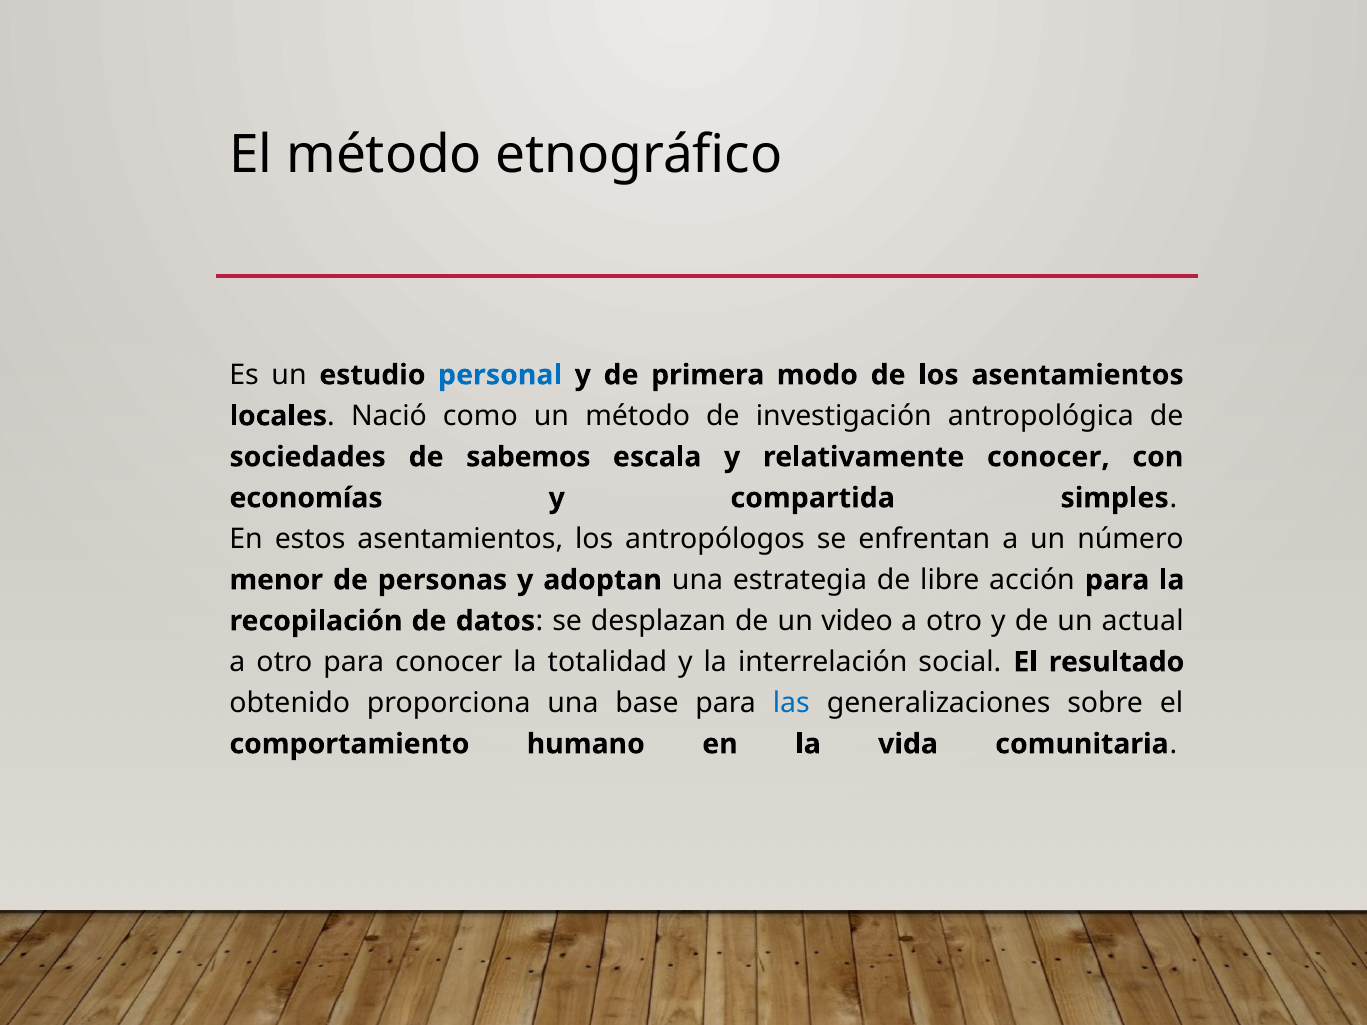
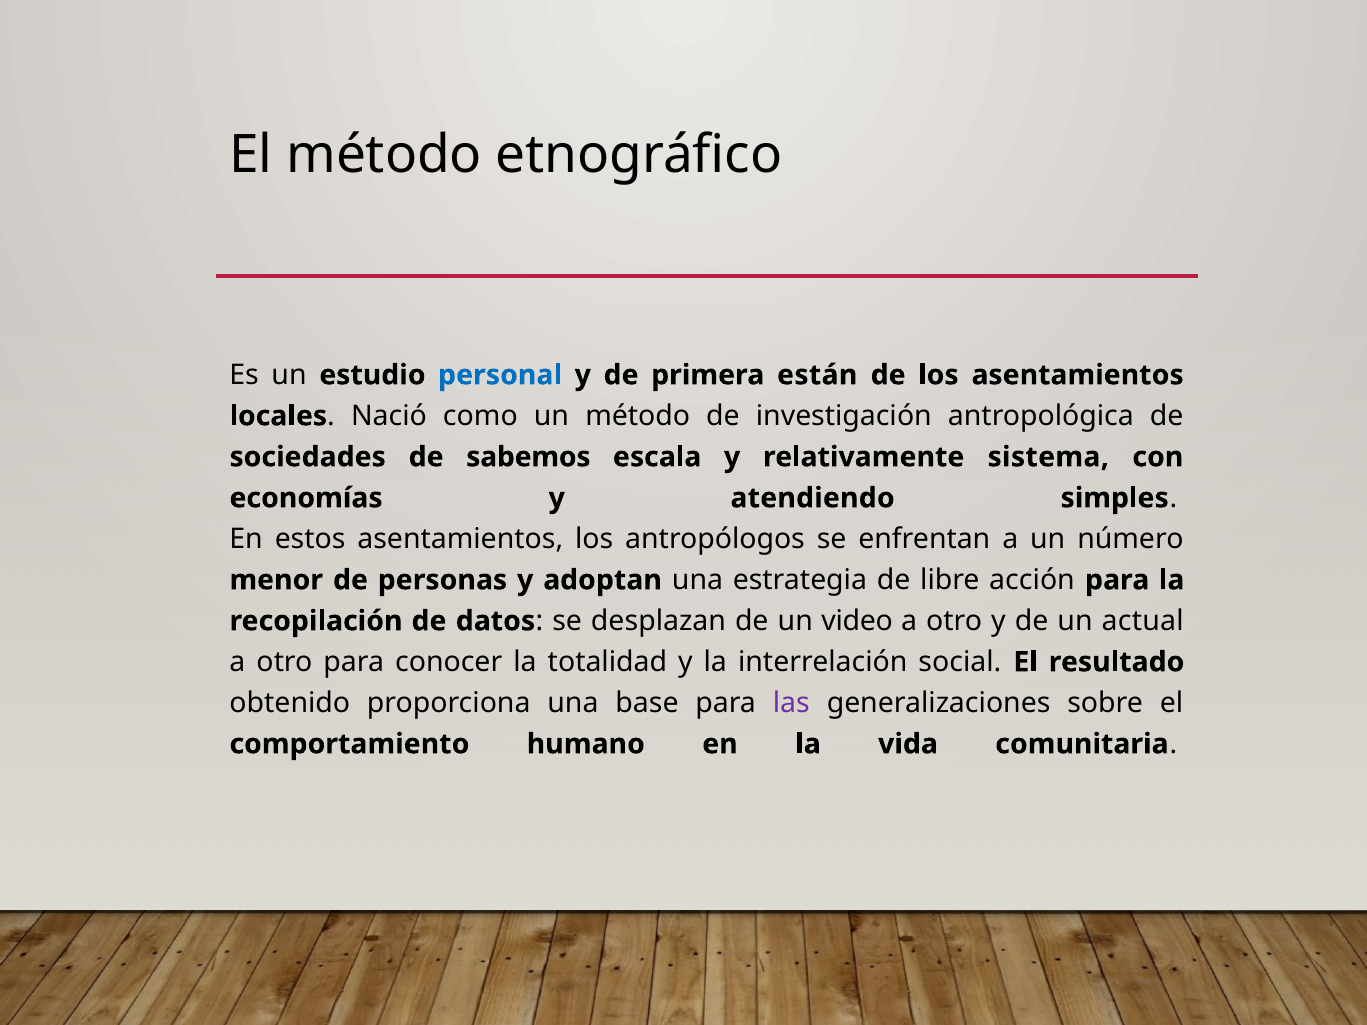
modo: modo -> están (817, 375)
relativamente conocer: conocer -> sistema (1048, 457)
compartida: compartida -> atendiendo (813, 498)
las colour: blue -> purple (791, 703)
